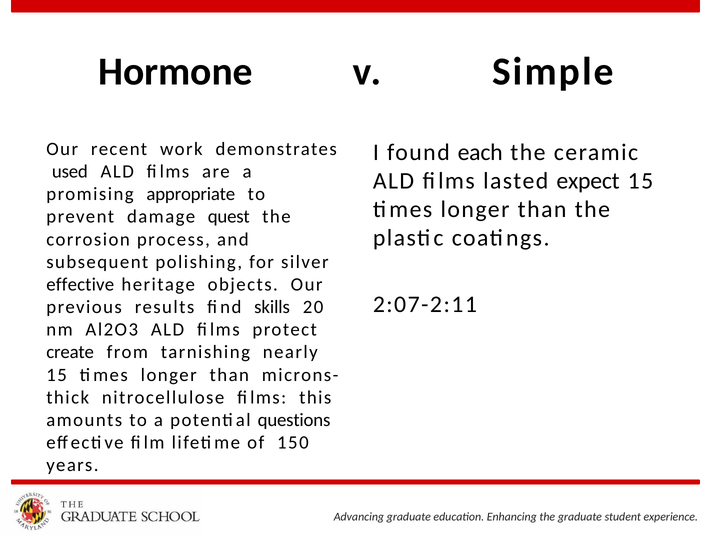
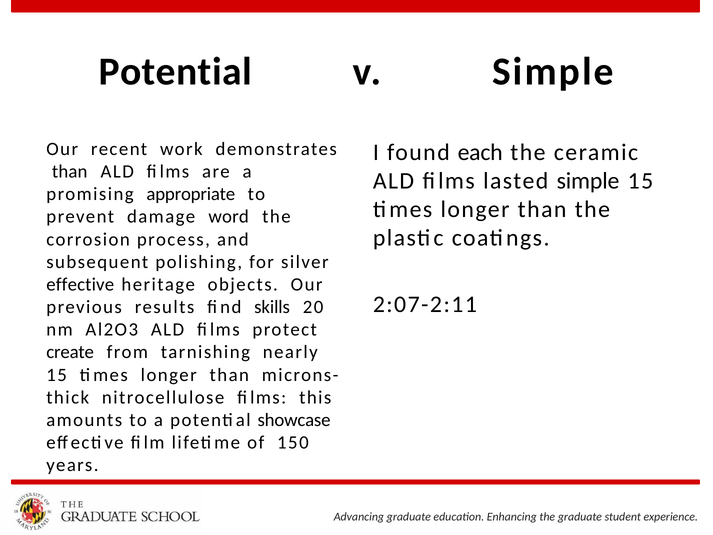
Hormone: Hormone -> Potential (175, 72)
used: used -> than (70, 172)
lasted expect: expect -> simple (588, 181)
quest: quest -> word (229, 217)
questions: questions -> showcase (294, 420)
